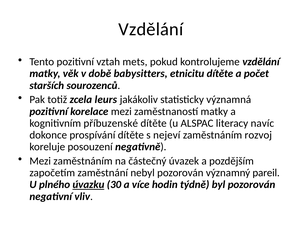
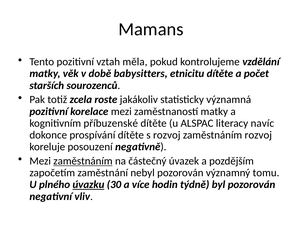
Vzdělání: Vzdělání -> Mamans (151, 29)
mets: mets -> měla (135, 62)
leurs: leurs -> roste (106, 99)
s nejeví: nejeví -> rozvoj (167, 135)
zaměstnáním underline: none -> present (83, 161)
pareil: pareil -> tomu (266, 172)
